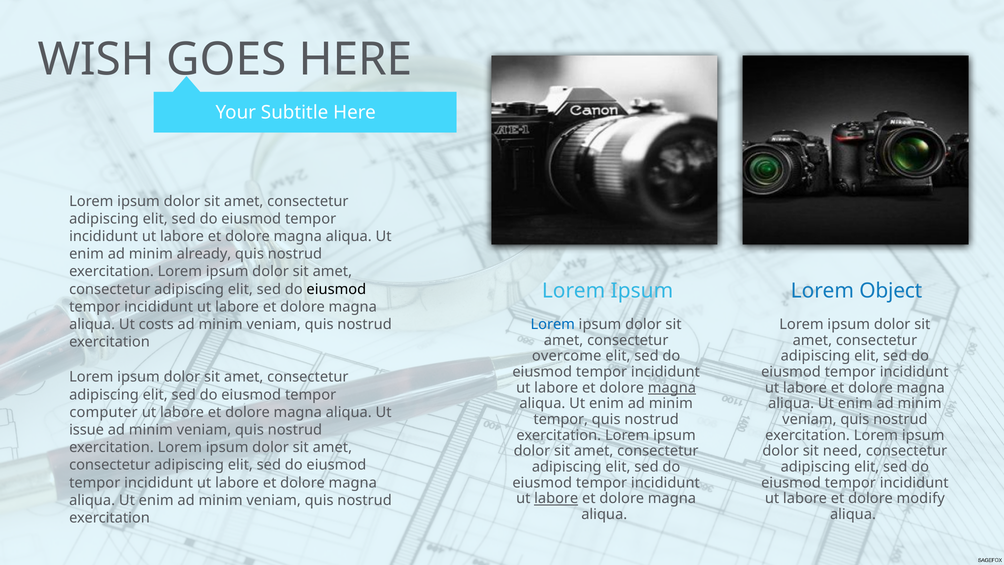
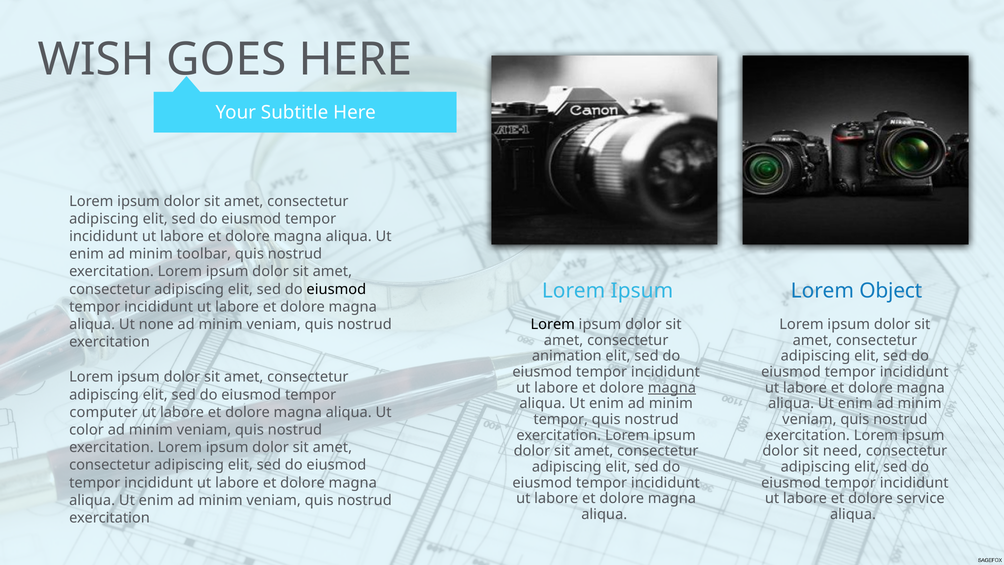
already: already -> toolbar (204, 254)
costs: costs -> none (156, 324)
Lorem colour: blue -> black (553, 324)
overcome: overcome -> animation (567, 356)
issue: issue -> color (86, 430)
labore underline: present -> none (556, 498)
modify: modify -> service (921, 498)
